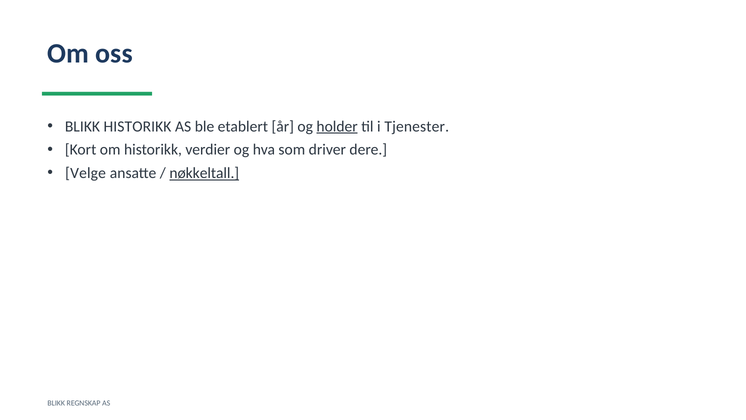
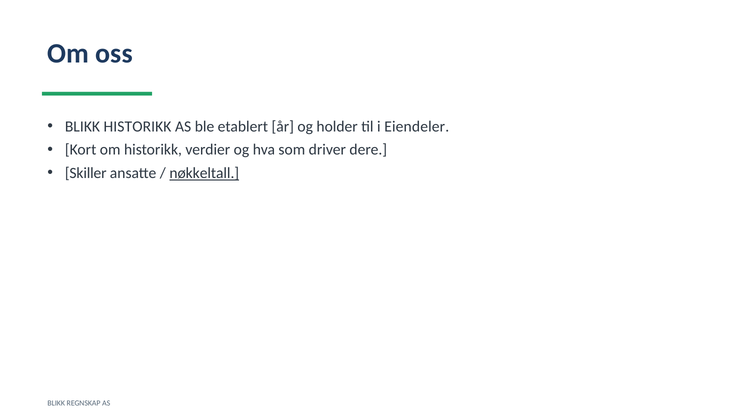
holder underline: present -> none (337, 126)
Tjenester: Tjenester -> Eiendeler (417, 126)
Velge: Velge -> Skiller (86, 173)
